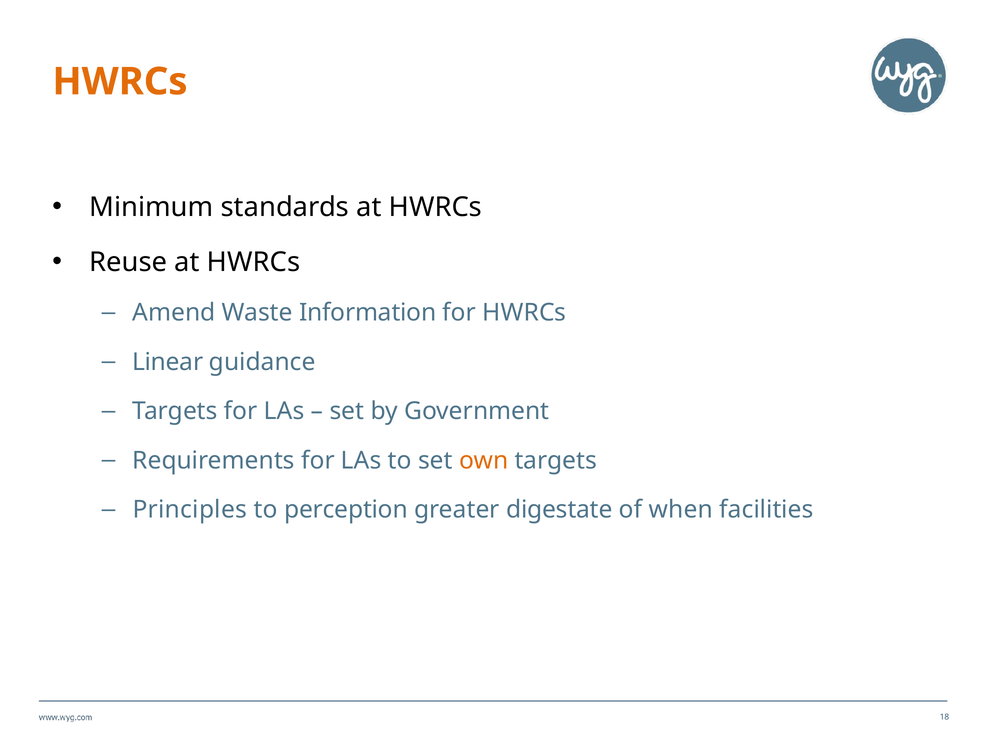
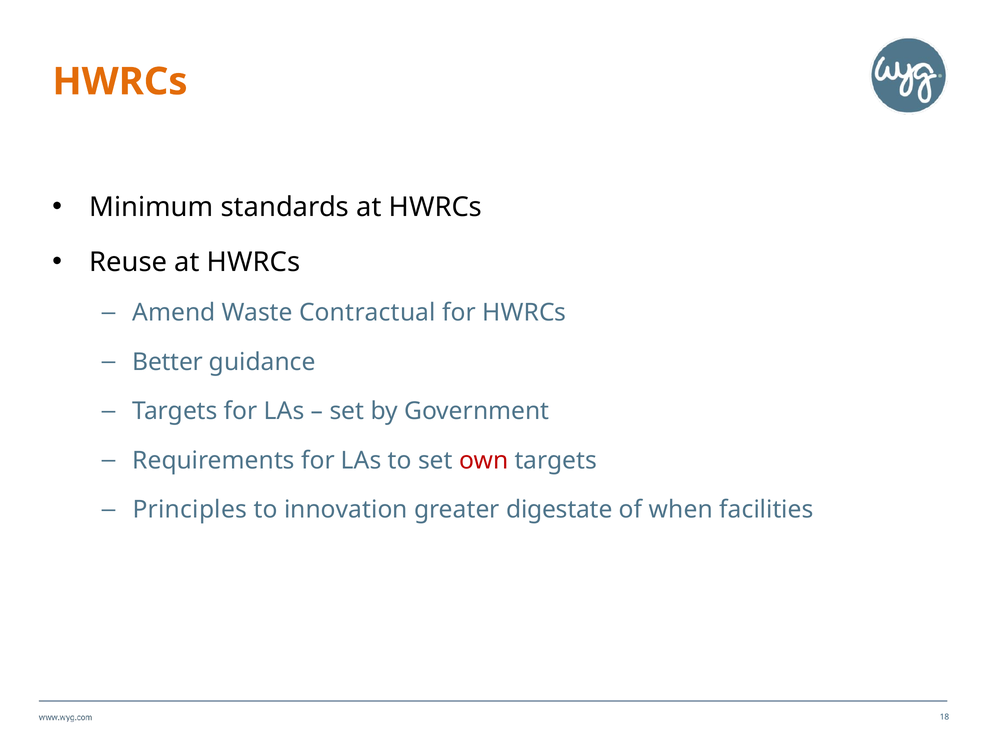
Information: Information -> Contractual (367, 313)
Linear: Linear -> Better (168, 362)
own colour: orange -> red (484, 461)
perception: perception -> innovation (346, 510)
